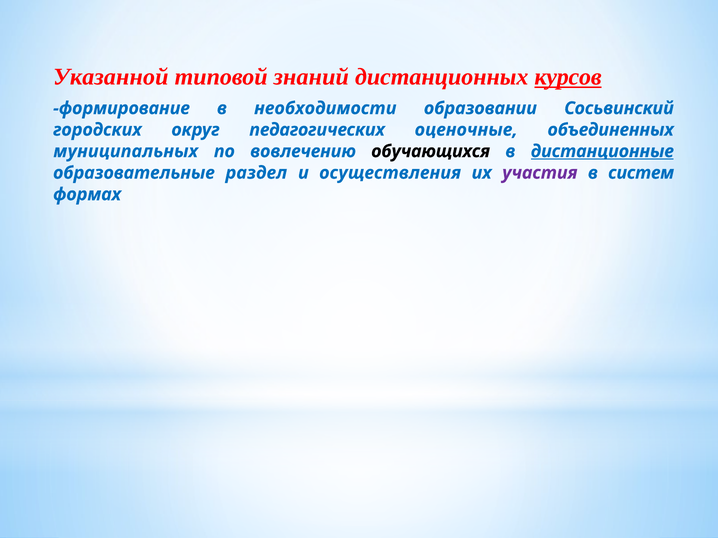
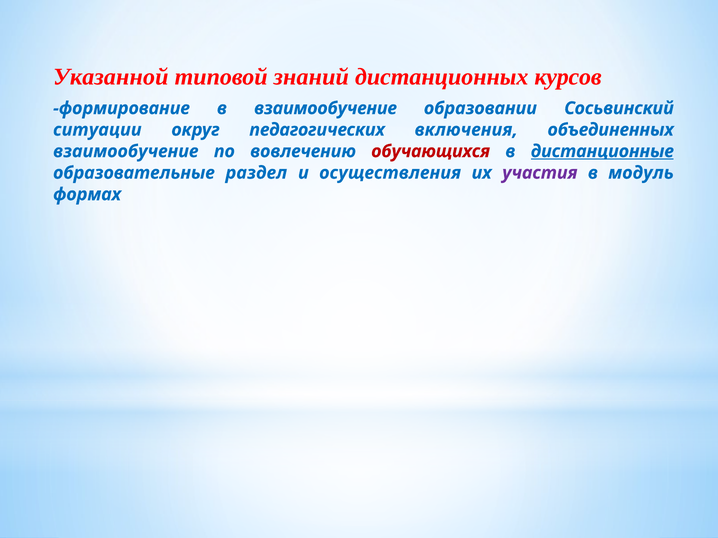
курсов underline: present -> none (568, 77)
в необходимости: необходимости -> взаимообучение (325, 108)
городских: городских -> ситуации (97, 130)
оценочные: оценочные -> включения (466, 130)
муниципальных: муниципальных -> взаимообучение (126, 151)
обучающихся colour: black -> red (431, 151)
систем: систем -> модуль (641, 173)
